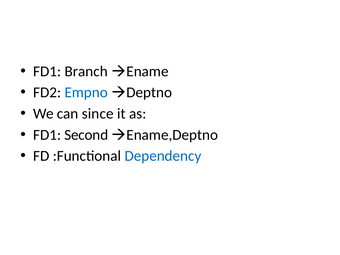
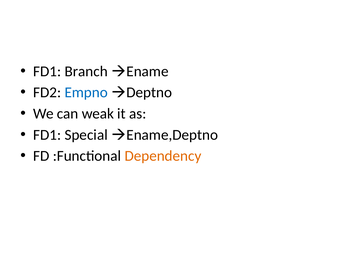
since: since -> weak (98, 114)
Second: Second -> Special (86, 135)
Dependency colour: blue -> orange (163, 156)
